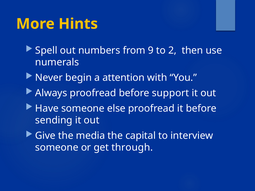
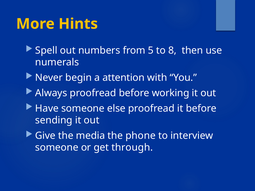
9: 9 -> 5 (151, 50)
2: 2 -> 8 (172, 50)
support: support -> working (171, 93)
capital: capital -> phone (141, 136)
